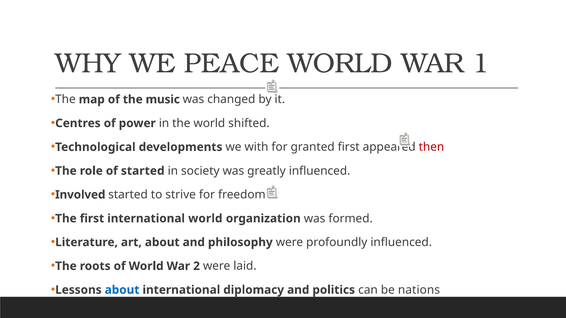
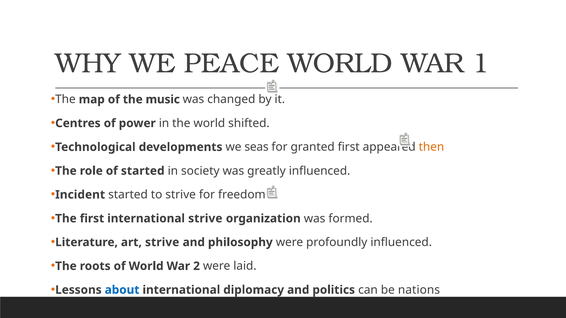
with: with -> seas (257, 147)
then colour: red -> orange (431, 147)
Involved: Involved -> Incident (80, 195)
international world: world -> strive (205, 219)
art about: about -> strive (162, 243)
